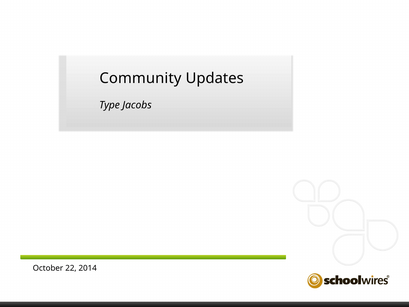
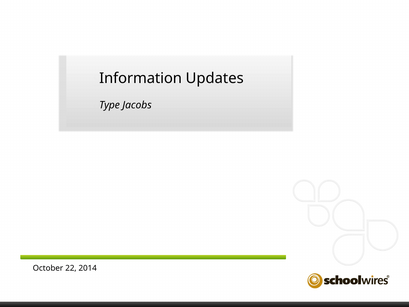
Community: Community -> Information (141, 78)
